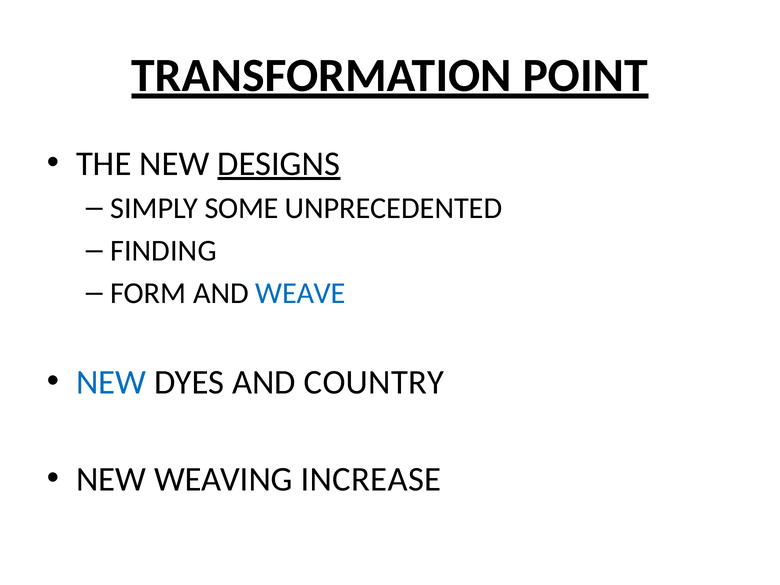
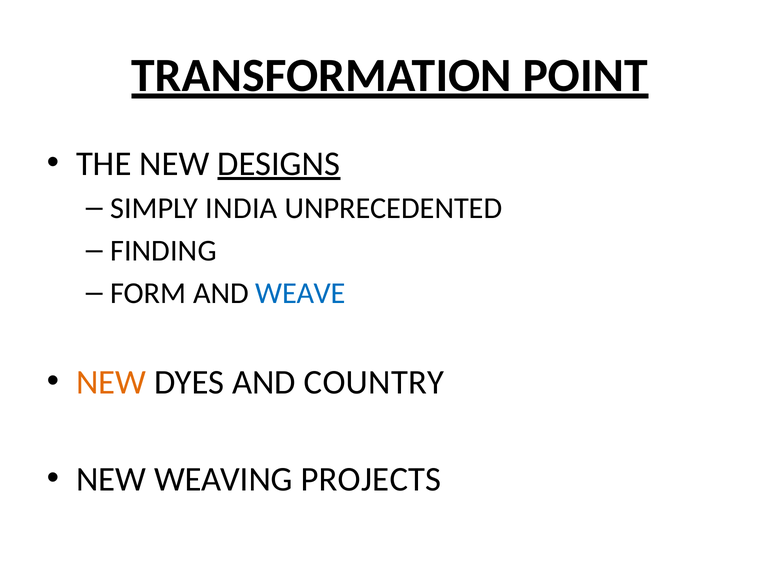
SOME: SOME -> INDIA (241, 208)
NEW colour: blue -> orange (111, 382)
INCREASE: INCREASE -> PROJECTS (371, 479)
